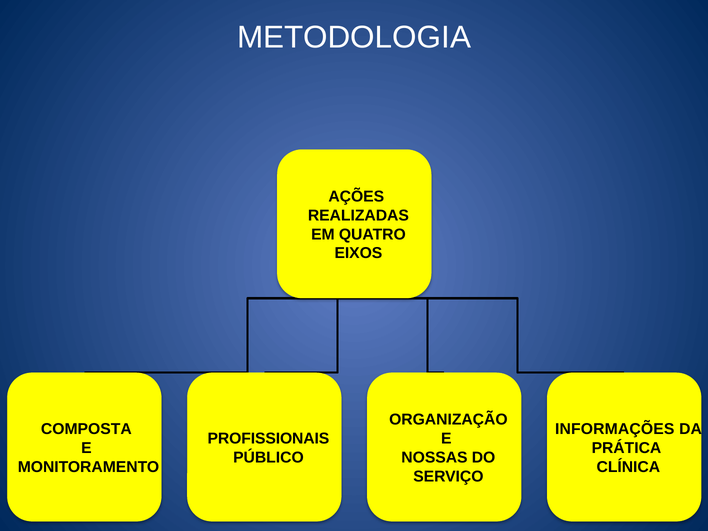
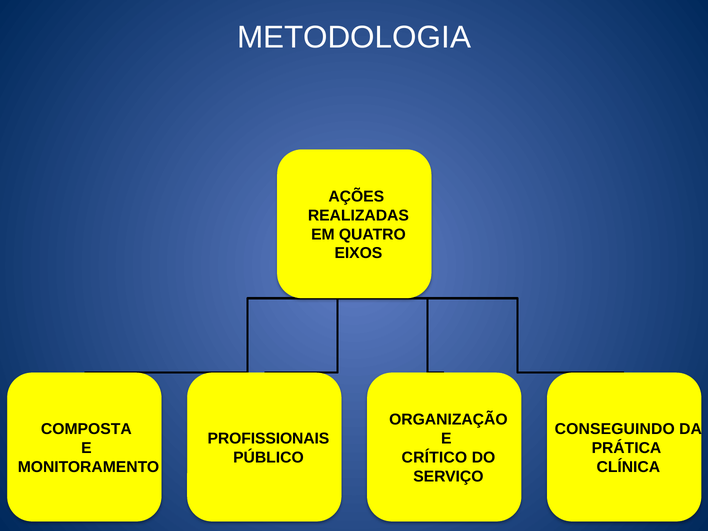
INFORMAÇÕES: INFORMAÇÕES -> CONSEGUINDO (615, 429)
NOSSAS: NOSSAS -> CRÍTICO (434, 458)
